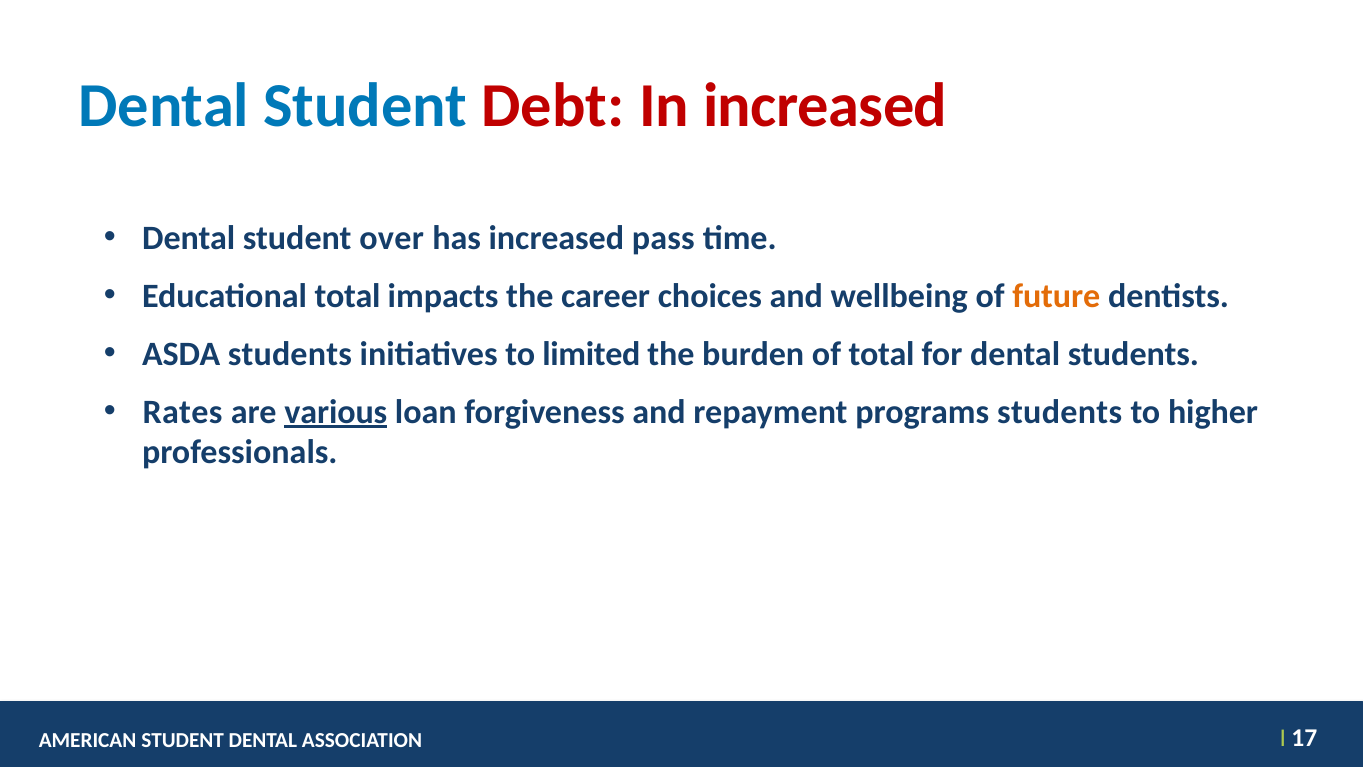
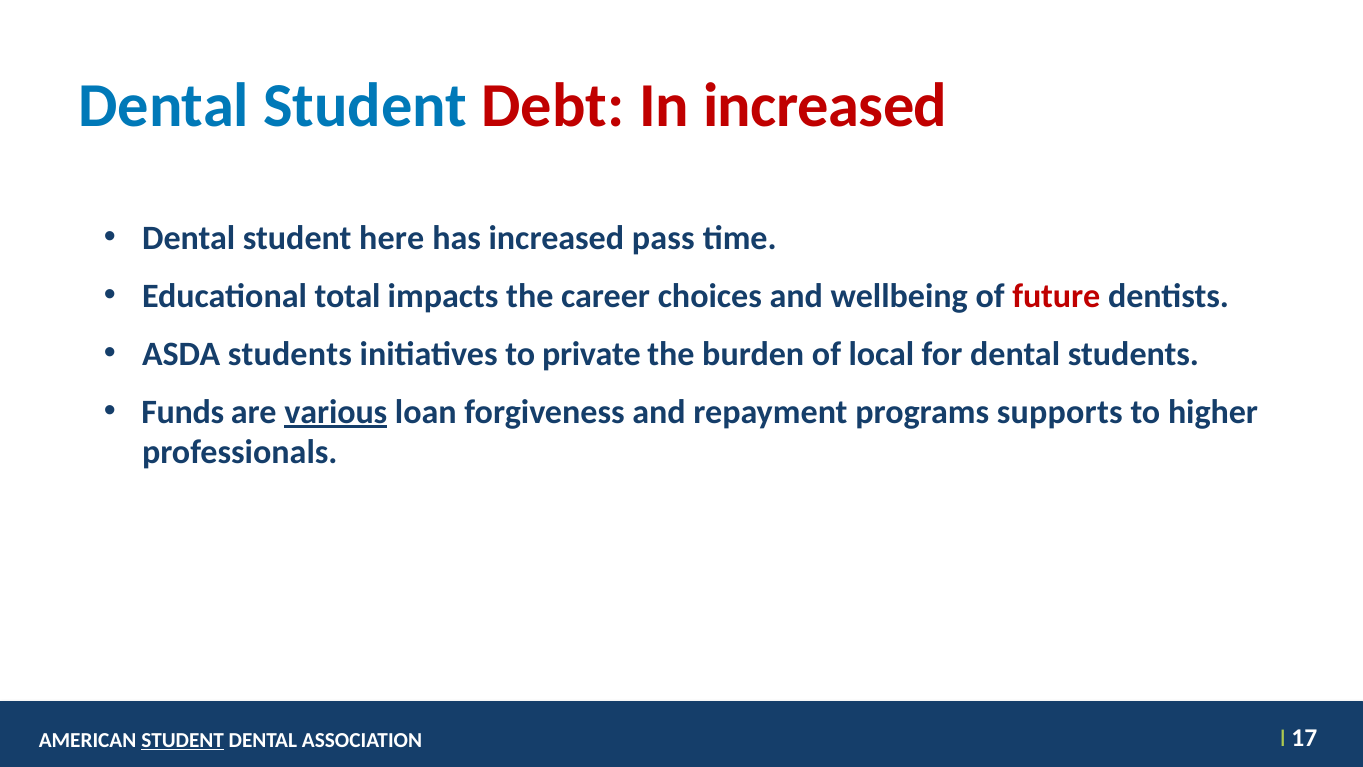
over: over -> here (392, 238)
future colour: orange -> red (1056, 296)
limited: limited -> private (591, 354)
of total: total -> local (881, 354)
Rates: Rates -> Funds (183, 412)
programs students: students -> supports (1060, 412)
STUDENT underline: none -> present (183, 740)
